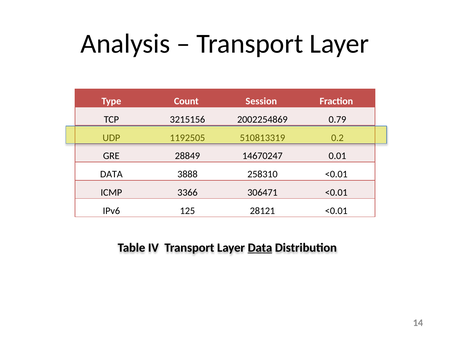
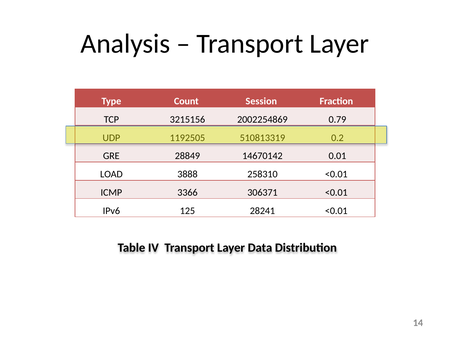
14670247: 14670247 -> 14670142 (262, 156)
DATA: DATA -> LOAD (111, 174)
306471: 306471 -> 306371 (262, 192)
28121: 28121 -> 28241 (262, 210)
Data underline: present -> none (260, 247)
